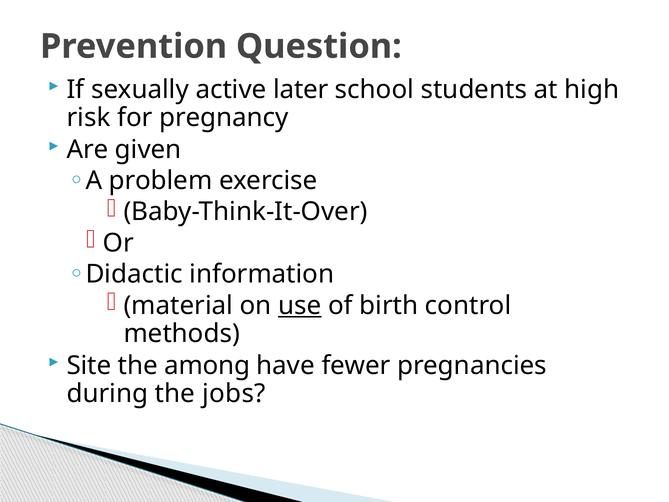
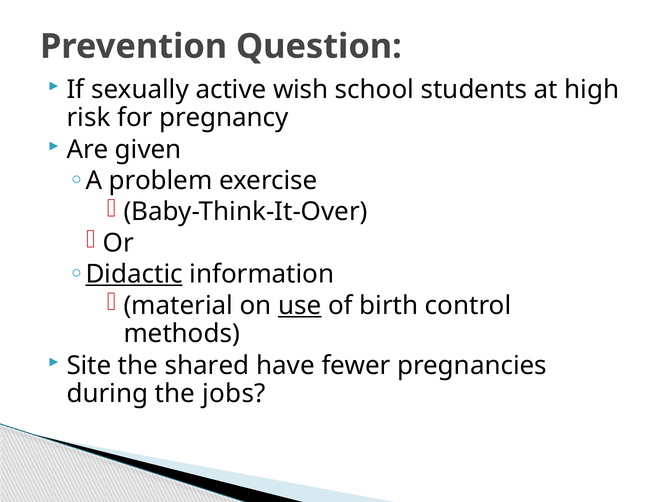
later: later -> wish (301, 90)
Didactic underline: none -> present (134, 274)
among: among -> shared (207, 365)
